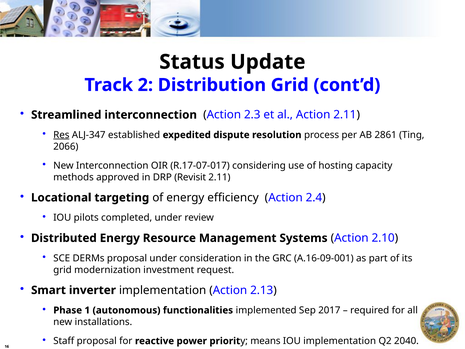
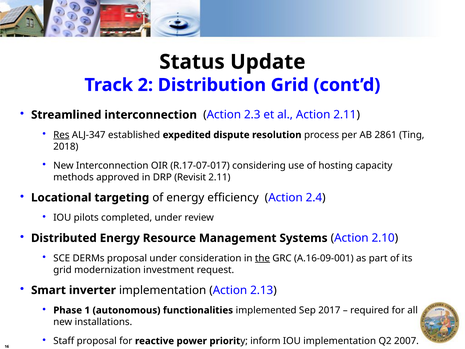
2066: 2066 -> 2018 (66, 146)
the underline: none -> present (262, 258)
means: means -> inform (265, 341)
2040: 2040 -> 2007 (406, 341)
